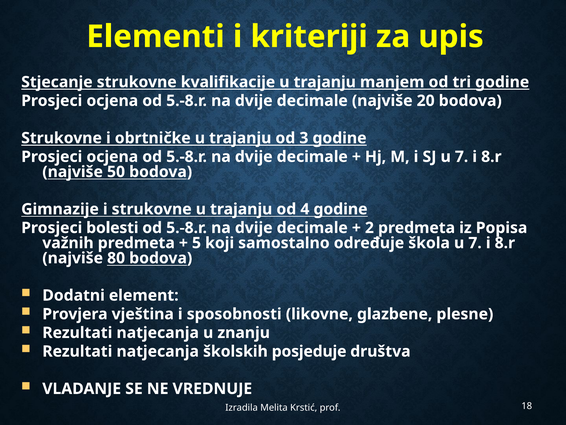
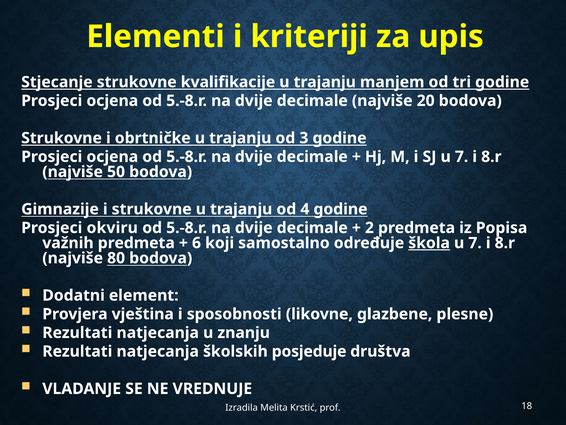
bolesti: bolesti -> okviru (112, 228)
5: 5 -> 6 (196, 243)
škola underline: none -> present (429, 243)
